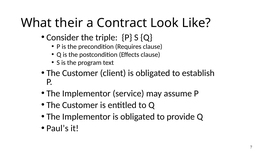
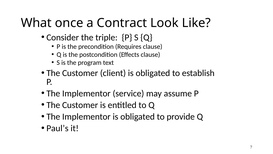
their: their -> once (69, 23)
